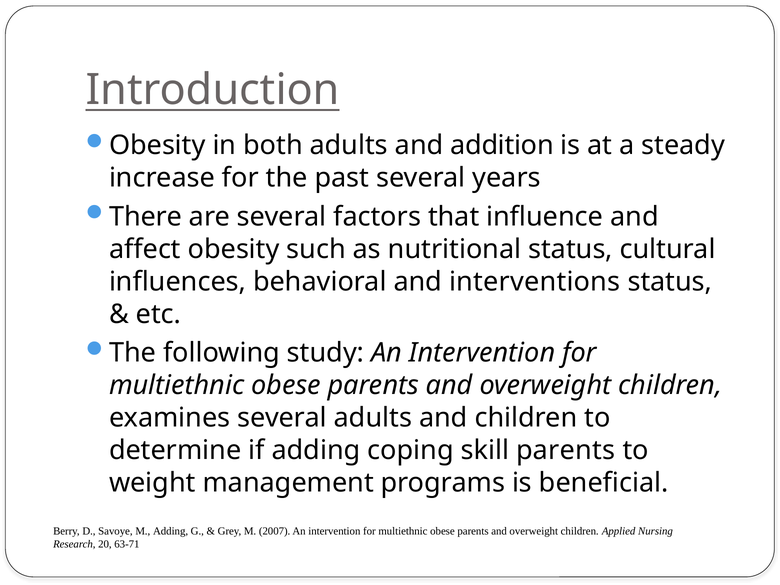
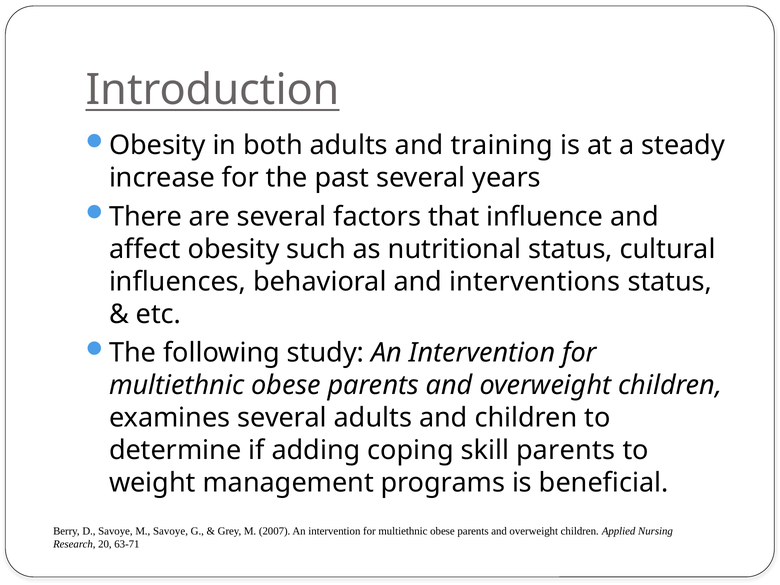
addition: addition -> training (502, 145)
M Adding: Adding -> Savoye (171, 531)
